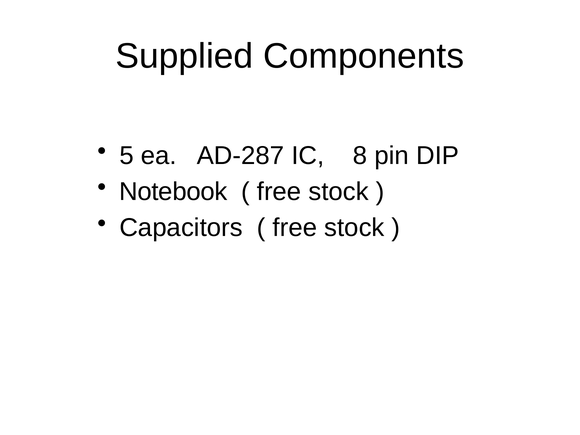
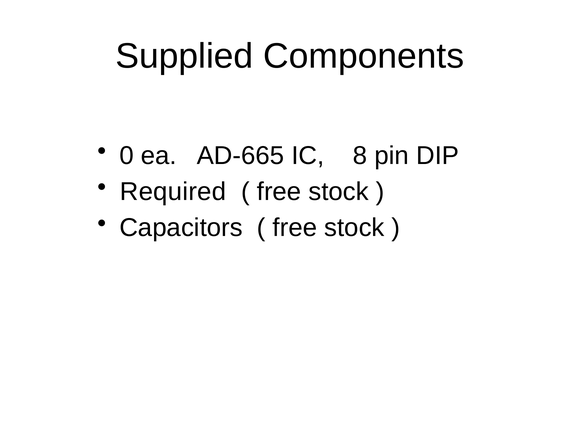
5: 5 -> 0 (127, 156)
AD-287: AD-287 -> AD-665 (240, 156)
Notebook: Notebook -> Required (173, 192)
